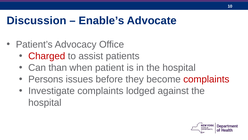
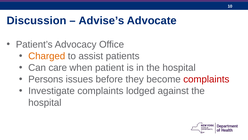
Enable’s: Enable’s -> Advise’s (102, 20)
Charged colour: red -> orange (47, 56)
than: than -> care (58, 68)
